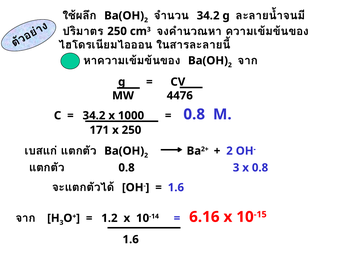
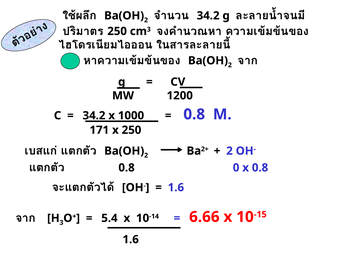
4476: 4476 -> 1200 (180, 96)
0.8 3: 3 -> 0 (236, 168)
1.2: 1.2 -> 5.4 (109, 218)
6.16: 6.16 -> 6.66 (204, 217)
